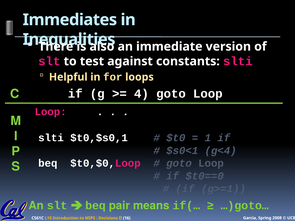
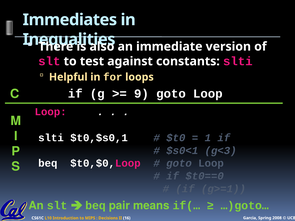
4: 4 -> 9 (142, 94)
g<4: g<4 -> g<3 (221, 151)
